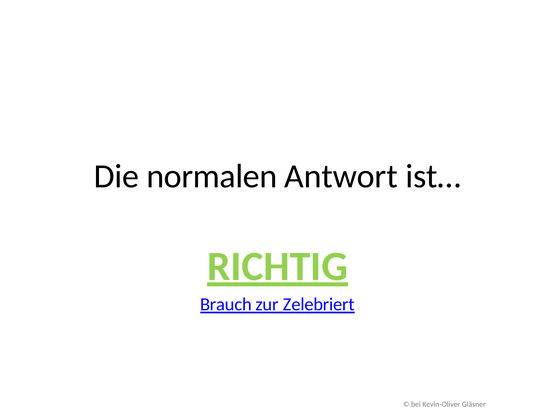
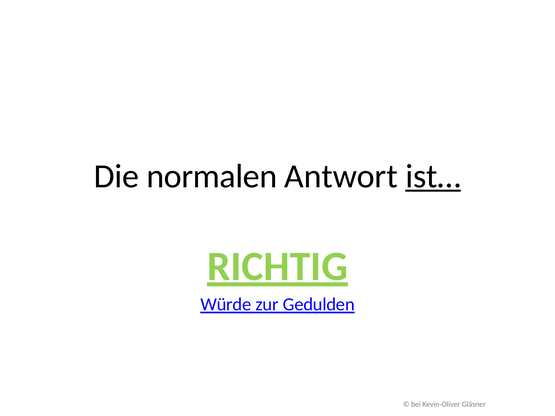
ist… underline: none -> present (433, 176)
Brauch: Brauch -> Würde (226, 305)
Zelebriert: Zelebriert -> Gedulden (319, 305)
